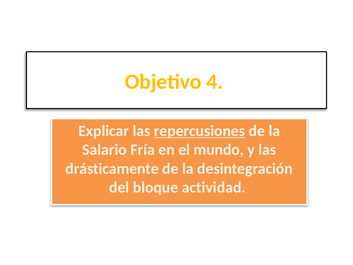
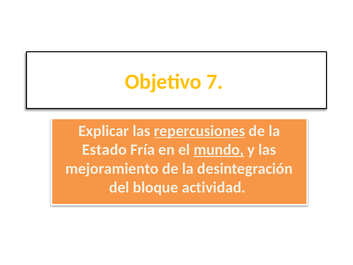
4: 4 -> 7 (215, 82)
Salario: Salario -> Estado (104, 150)
mundo underline: none -> present (219, 150)
drásticamente: drásticamente -> mejoramiento (112, 168)
